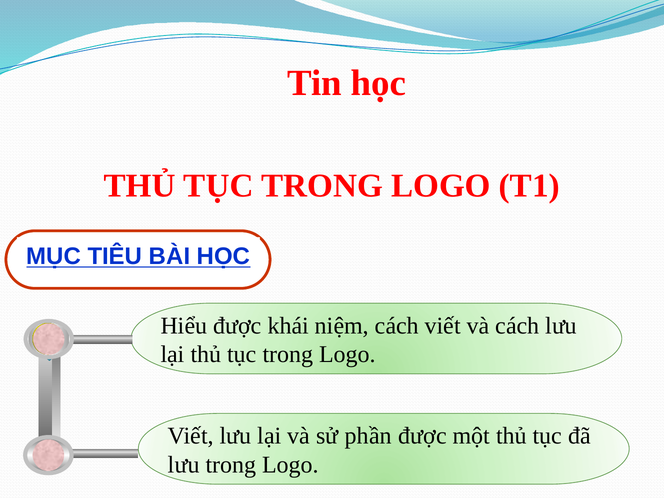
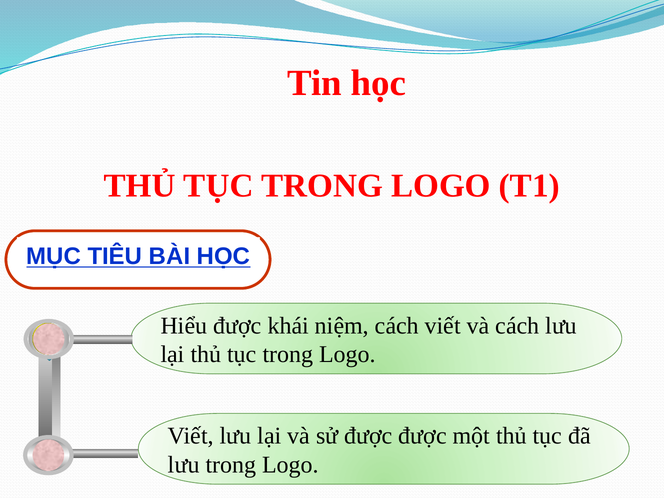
sử phần: phần -> được (368, 436)
